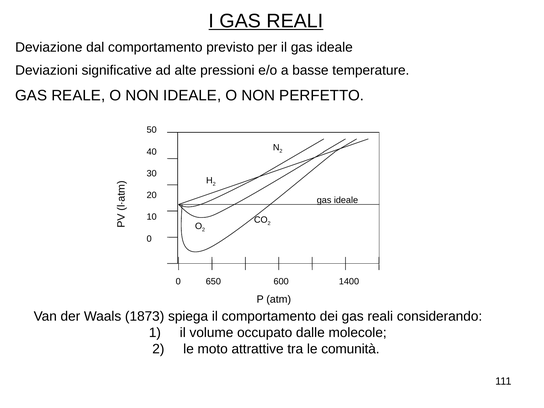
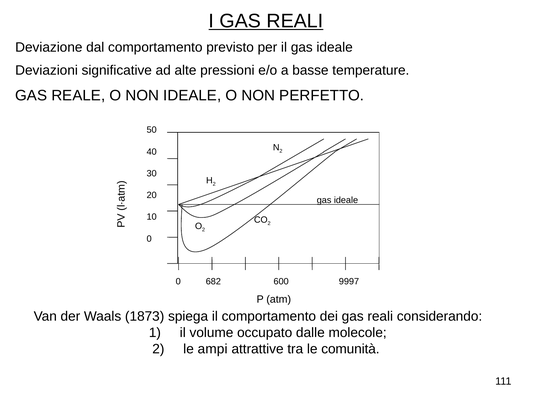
650: 650 -> 682 (213, 281)
1400: 1400 -> 9997 (349, 281)
moto: moto -> ampi (213, 349)
